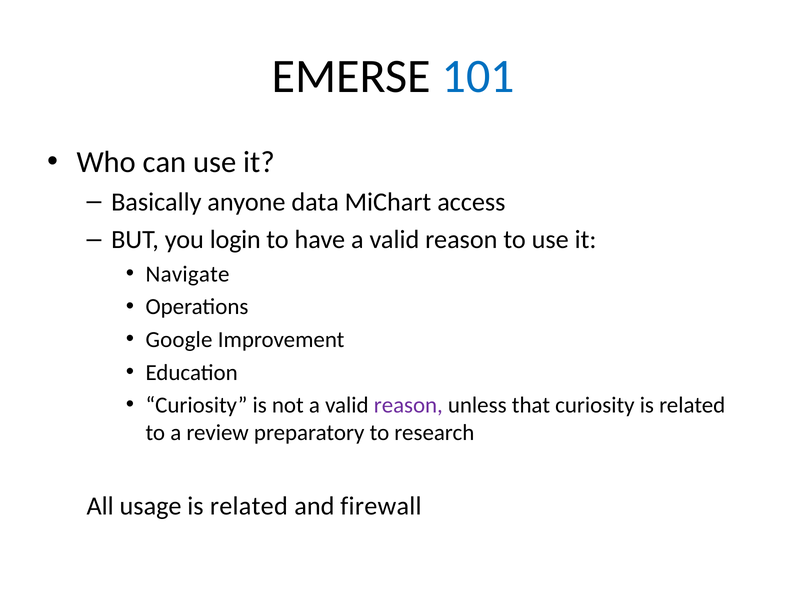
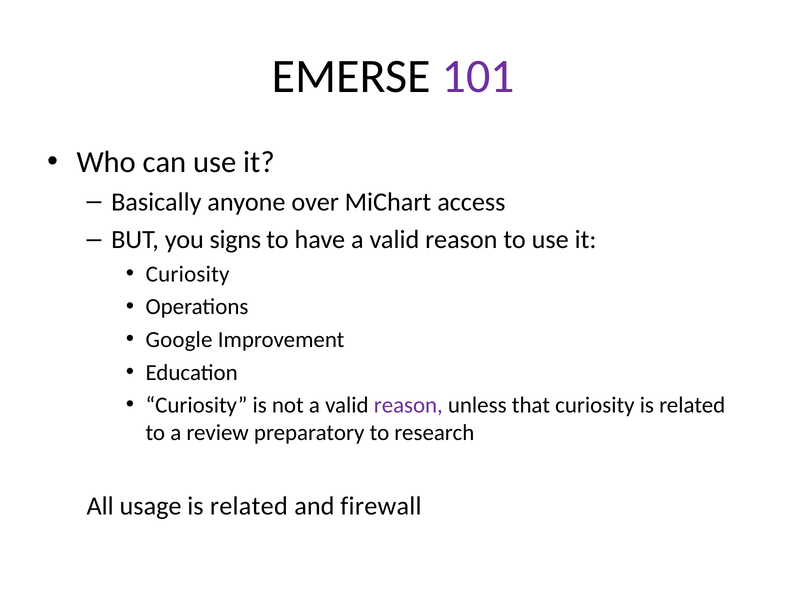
101 colour: blue -> purple (478, 76)
data: data -> over (315, 202)
login: login -> signs (235, 240)
Navigate: Navigate -> Curiosity (188, 274)
